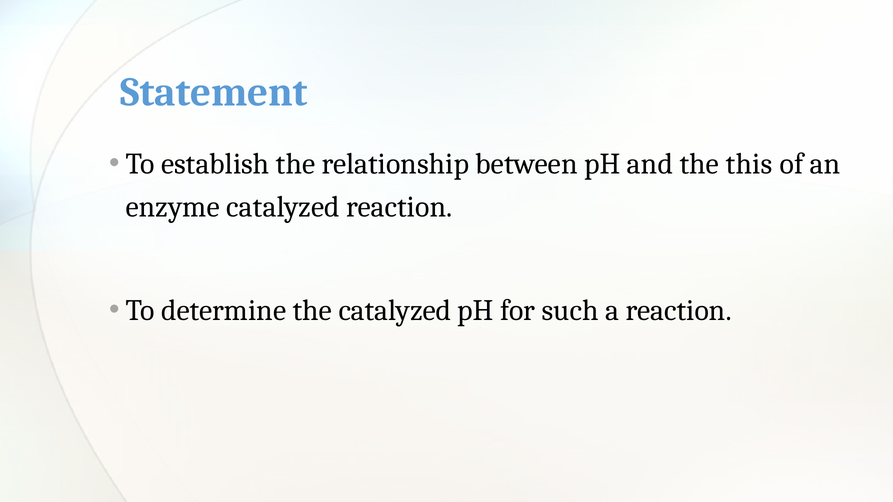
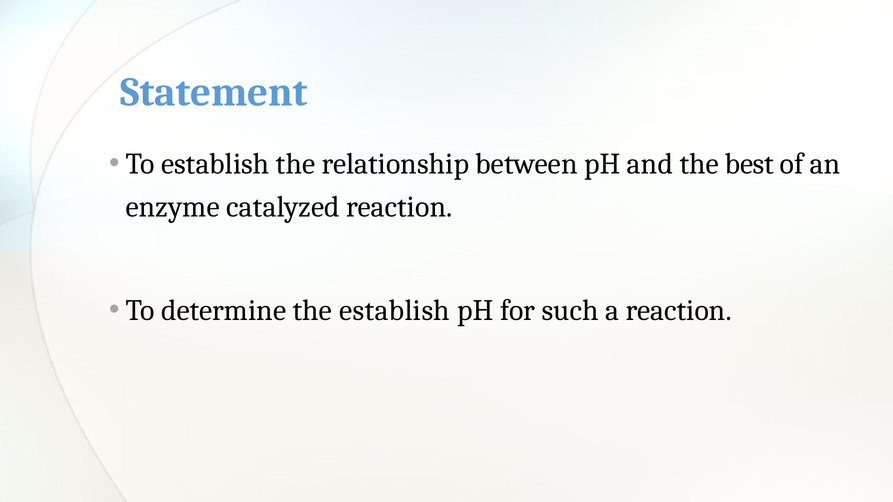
this: this -> best (749, 164)
the catalyzed: catalyzed -> establish (395, 311)
